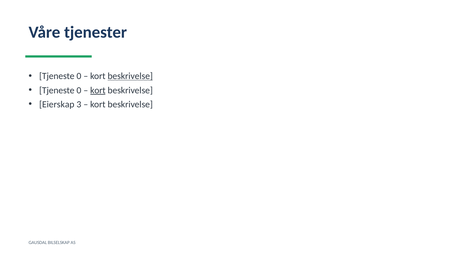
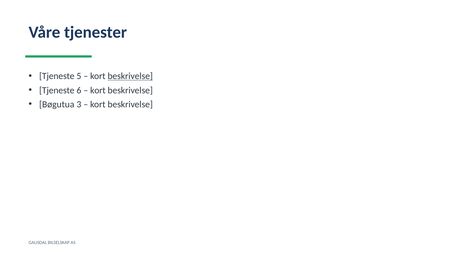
0: 0 -> 5 (79, 76)
0: 0 -> 6 (79, 90)
kort underline: present -> none (98, 90)
Eierskap: Eierskap -> Bøgutua (57, 104)
